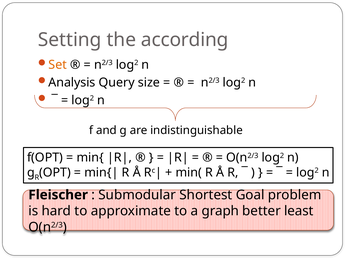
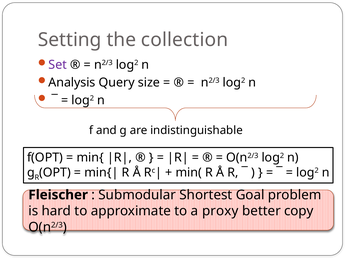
according: according -> collection (185, 40)
Set colour: orange -> purple (58, 65)
graph: graph -> proxy (220, 211)
least: least -> copy (299, 211)
